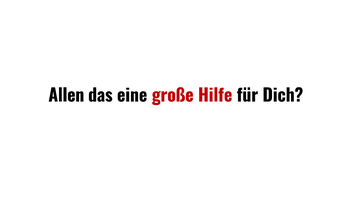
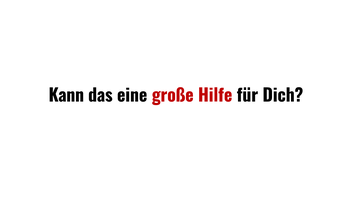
Allen: Allen -> Kann (66, 96)
